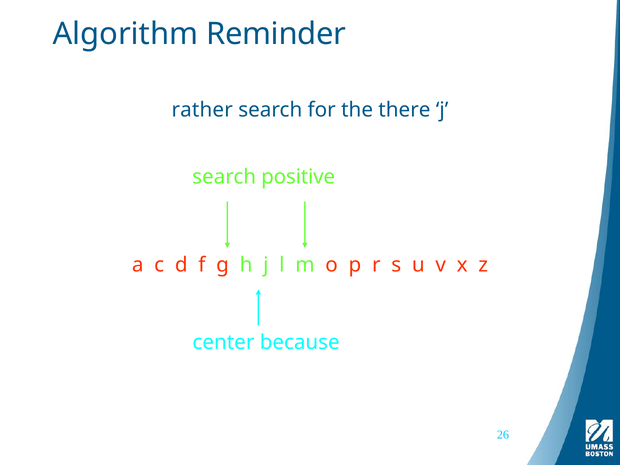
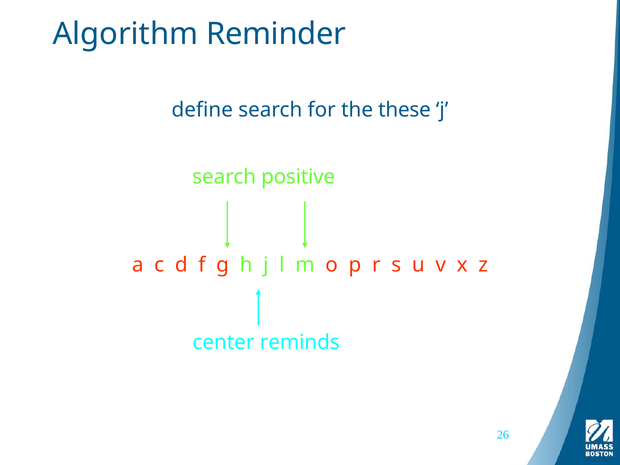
rather: rather -> define (202, 110)
there: there -> these (405, 110)
because: because -> reminds (300, 342)
